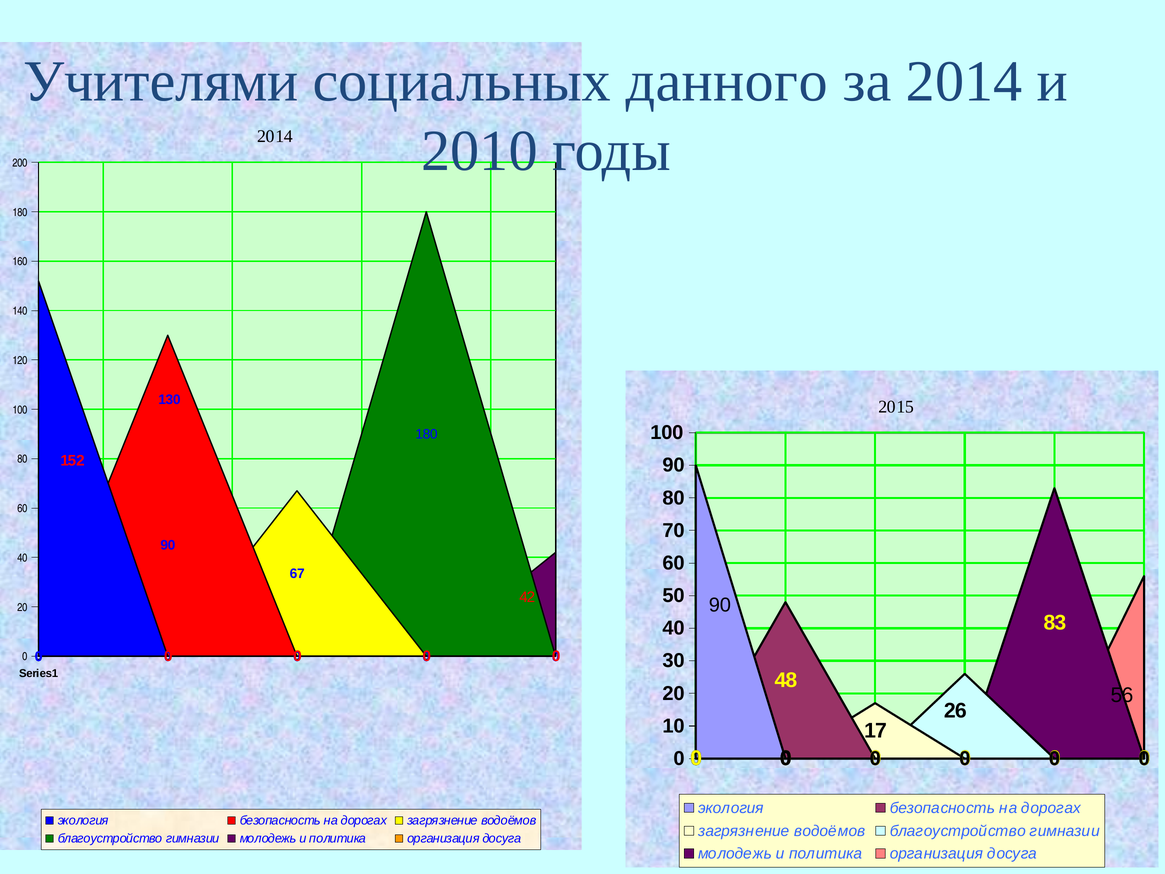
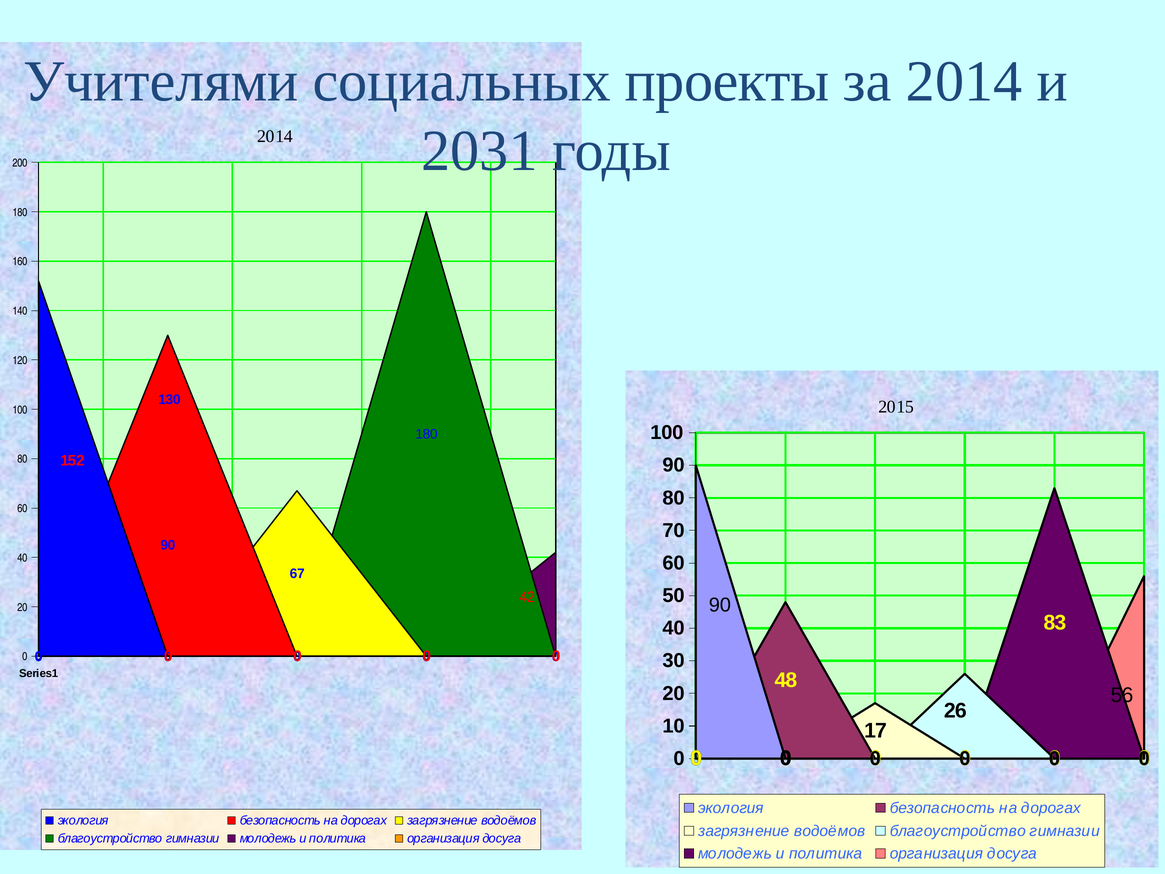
данного: данного -> проекты (727, 81)
2010: 2010 -> 2031 (479, 151)
